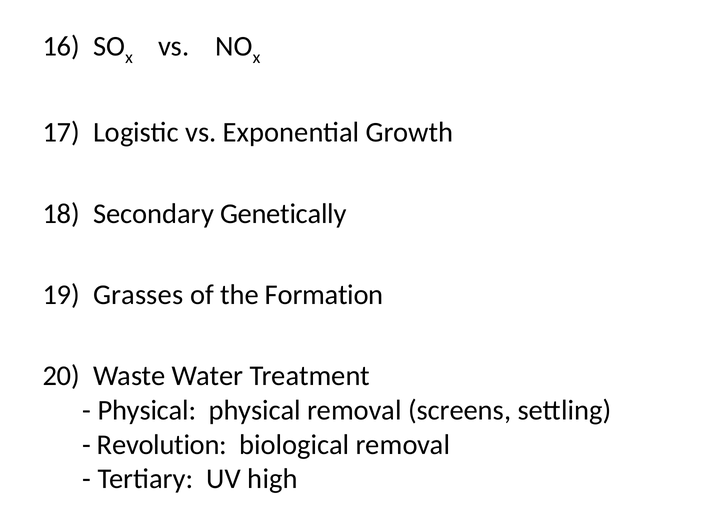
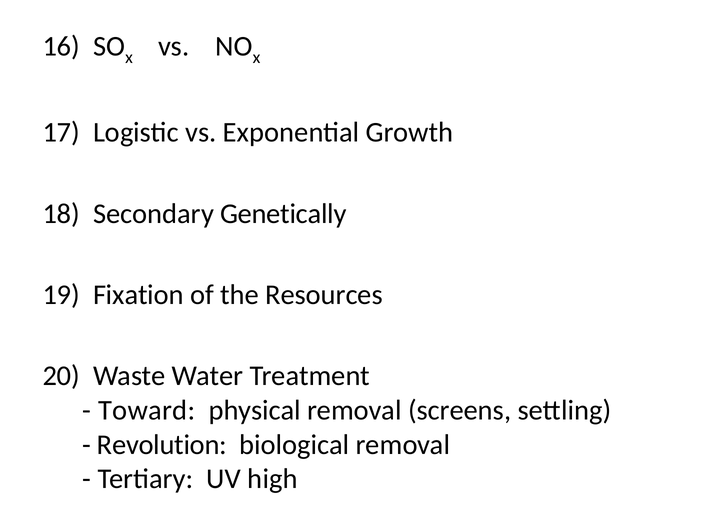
Grasses: Grasses -> Fixation (138, 295)
Formation: Formation -> Resources (324, 295)
Physical: Physical -> Toward (147, 410)
